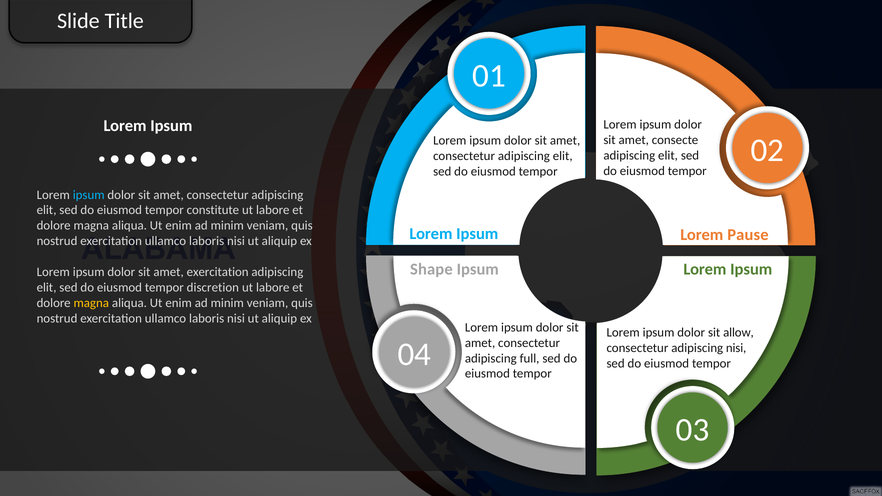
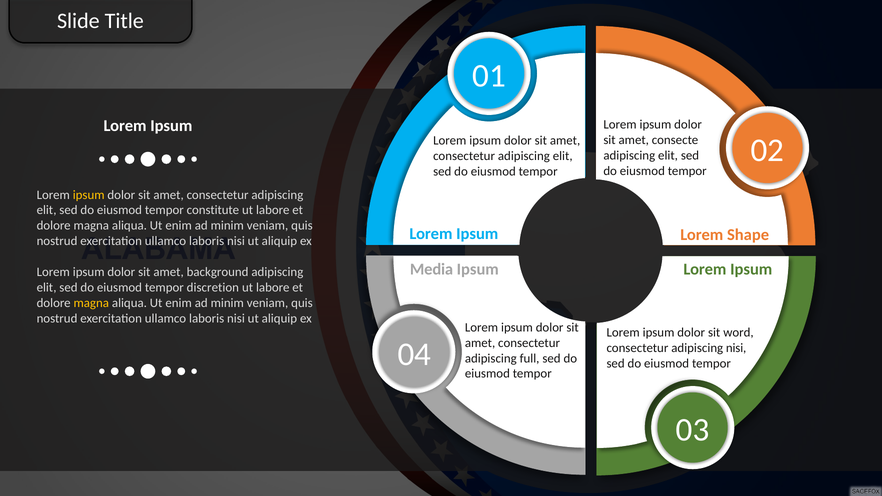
ipsum colour: light blue -> yellow (89, 195)
Pause: Pause -> Shape (748, 235)
Shape: Shape -> Media (432, 270)
amet exercitation: exercitation -> background (218, 272)
allow: allow -> word (738, 333)
